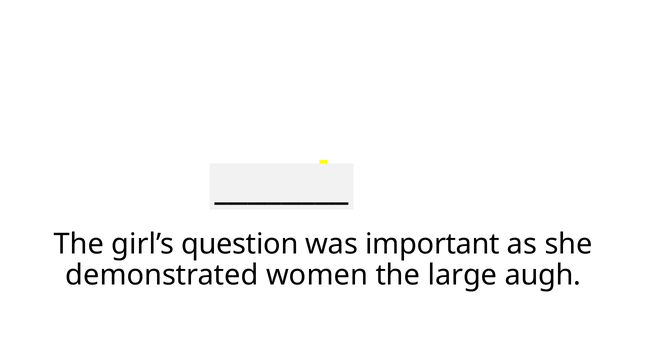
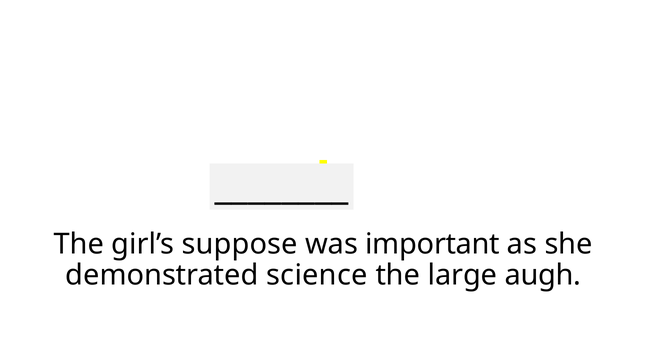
question: question -> suppose (240, 244)
women: women -> science (317, 275)
